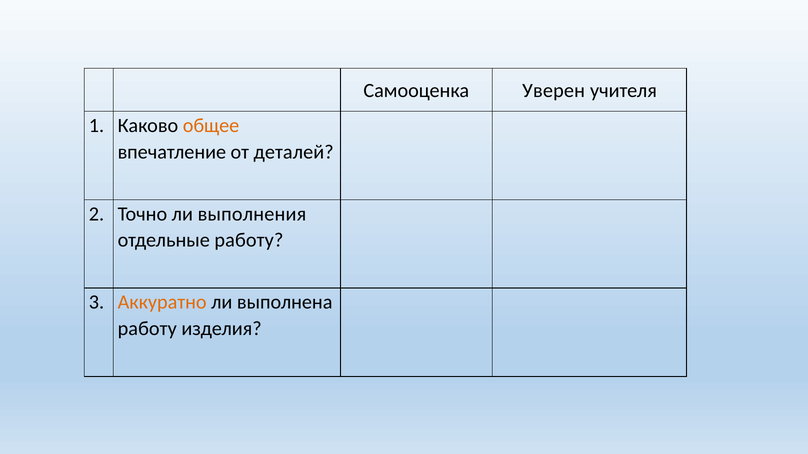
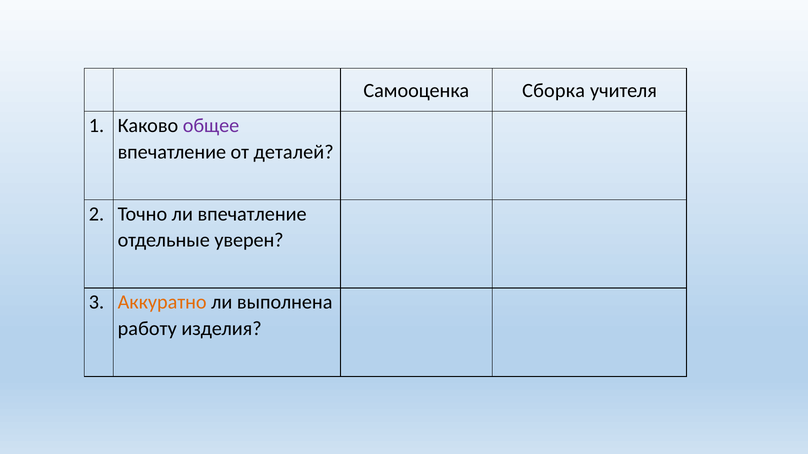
Уверен: Уверен -> Сборка (554, 91)
общее colour: orange -> purple (211, 126)
ли выполнения: выполнения -> впечатление (252, 214)
отдельные работу: работу -> уверен (249, 240)
